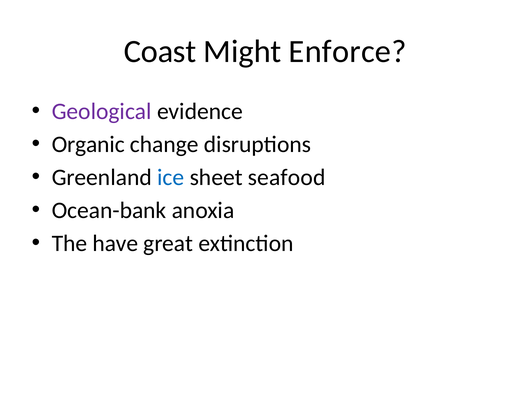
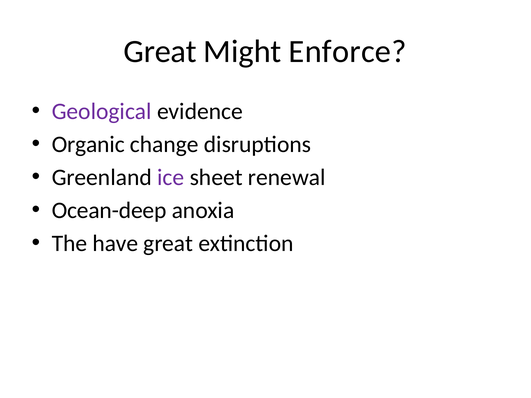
Coast: Coast -> Great (160, 51)
ice colour: blue -> purple (171, 177)
seafood: seafood -> renewal (287, 177)
Ocean-bank: Ocean-bank -> Ocean-deep (109, 211)
